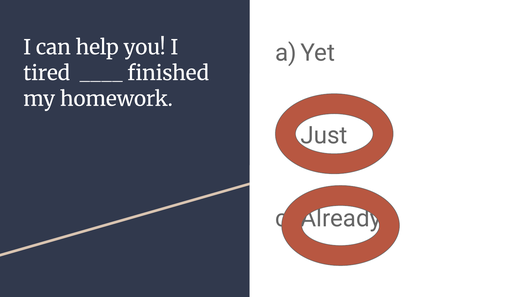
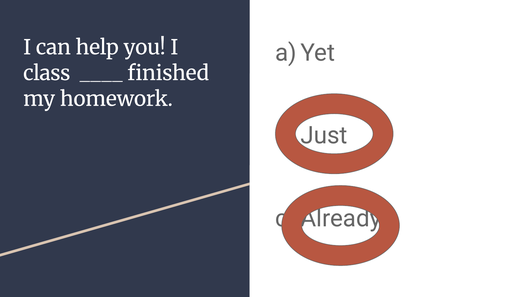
tired: tired -> class (47, 73)
